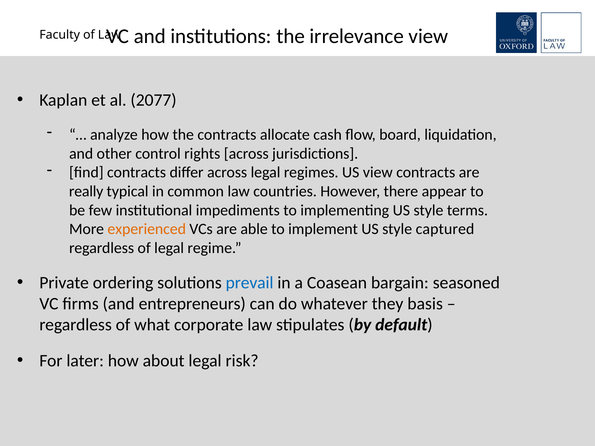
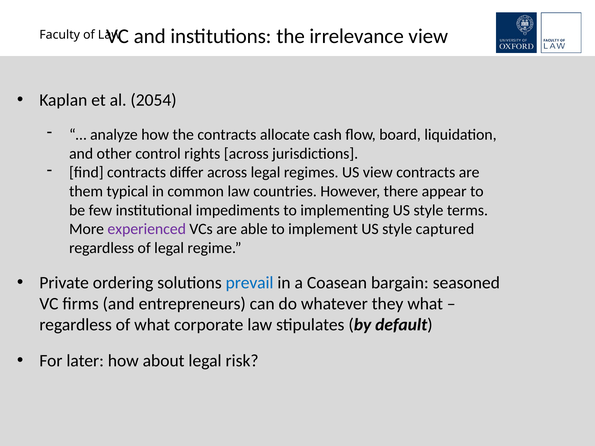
2077: 2077 -> 2054 (154, 100)
really: really -> them (86, 191)
experienced colour: orange -> purple (147, 229)
they basis: basis -> what (425, 304)
